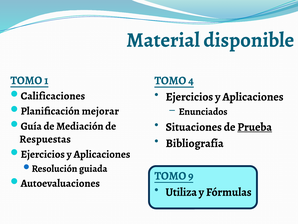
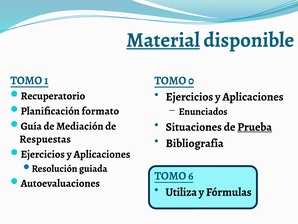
Material underline: none -> present (163, 40)
4: 4 -> 0 (191, 80)
Calificaciones: Calificaciones -> Recuperatorio (53, 96)
mejorar: mejorar -> formato (100, 111)
9: 9 -> 6 (191, 175)
